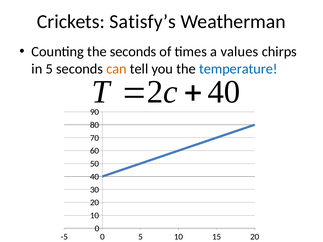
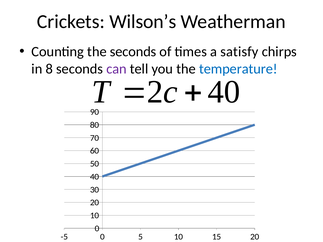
Satisfy’s: Satisfy’s -> Wilson’s (143, 22)
values: values -> satisfy (239, 52)
in 5: 5 -> 8 (49, 69)
can colour: orange -> purple (117, 69)
